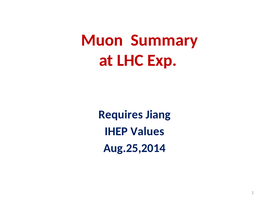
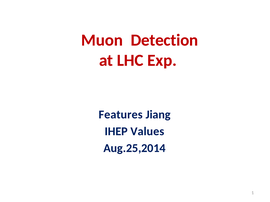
Summary: Summary -> Detection (164, 40)
Requires: Requires -> Features (121, 115)
